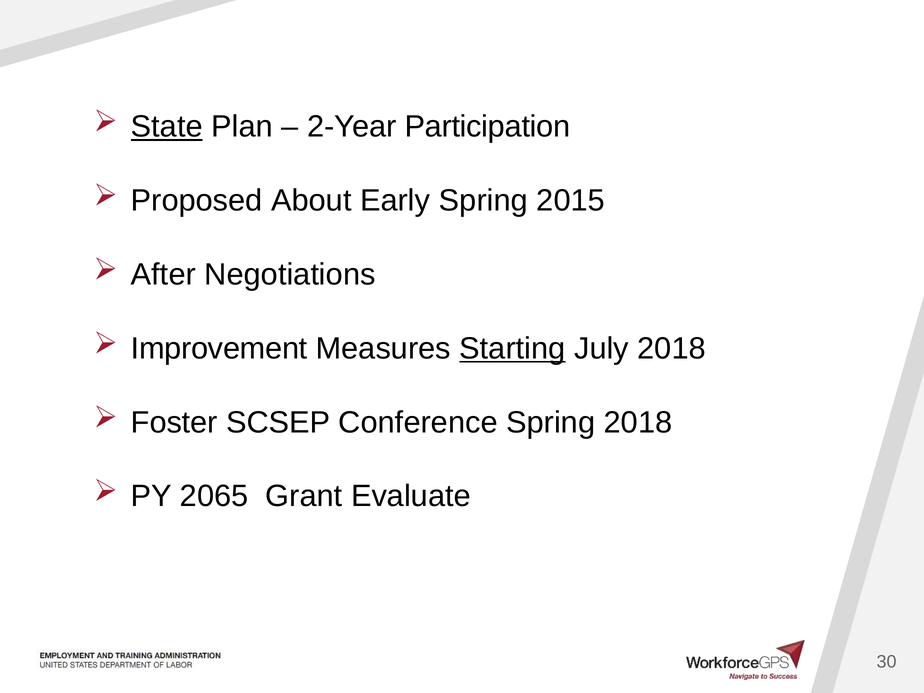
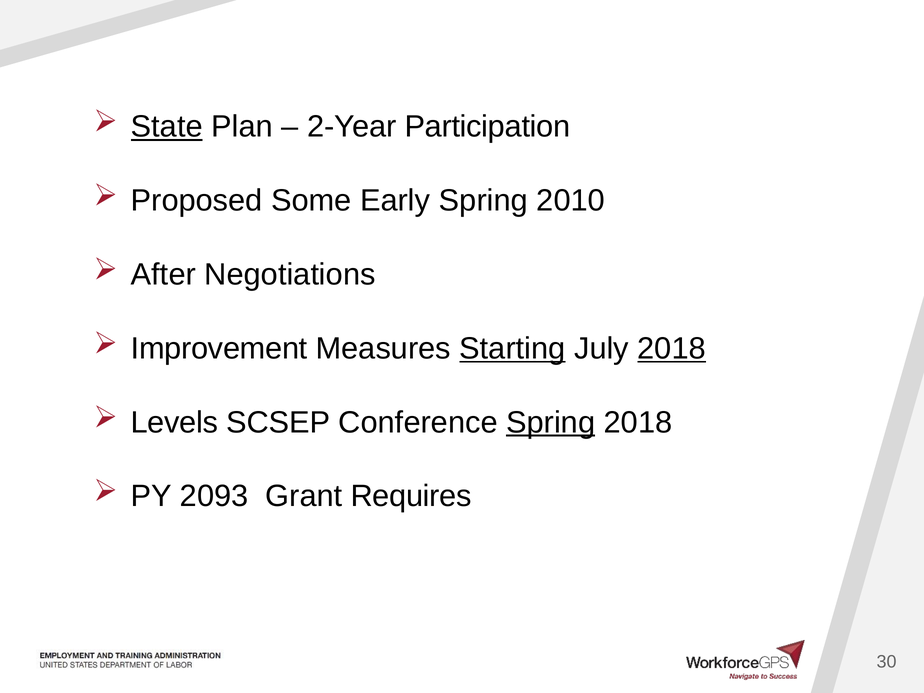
About: About -> Some (311, 201)
2015: 2015 -> 2010 (571, 201)
2018 underline: none -> present (672, 348)
Foster: Foster -> Levels (174, 422)
Spring underline: none -> present (551, 422)
2065: 2065 -> 2093 (214, 496)
Evaluate: Evaluate -> Requires (411, 496)
